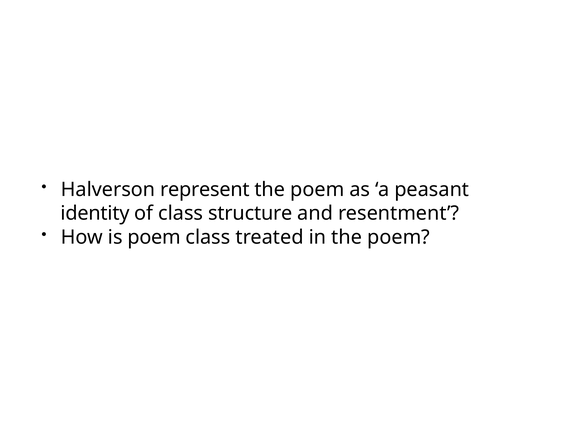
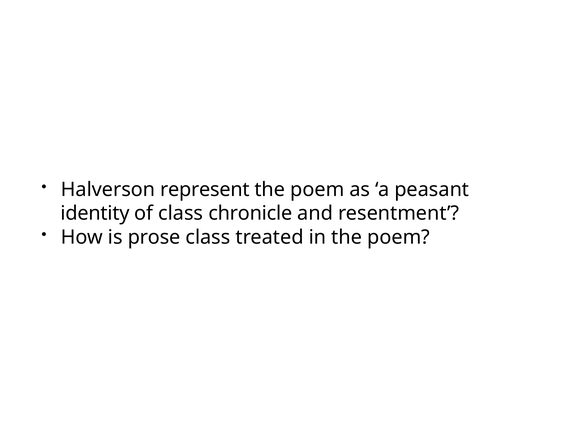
structure: structure -> chronicle (250, 214)
is poem: poem -> prose (154, 238)
